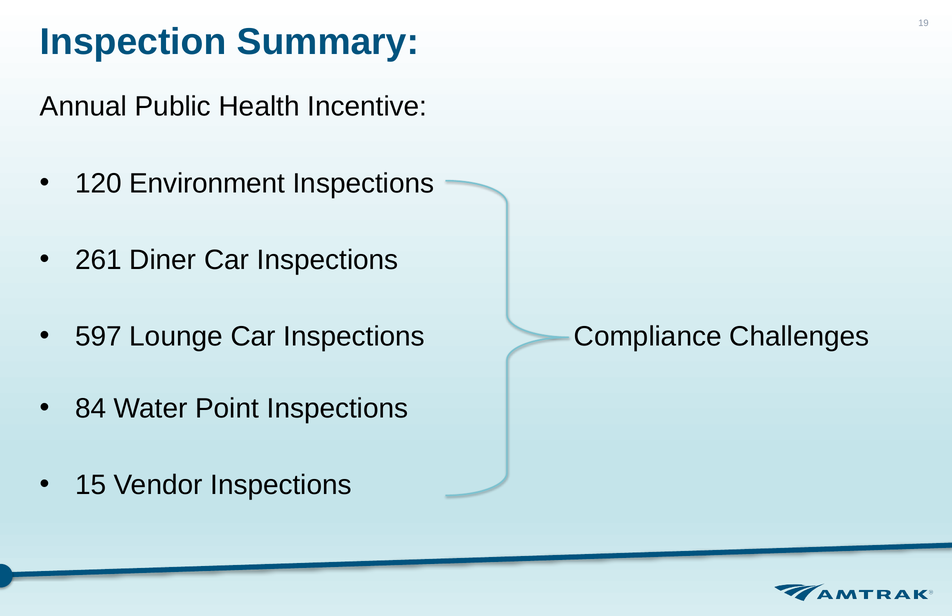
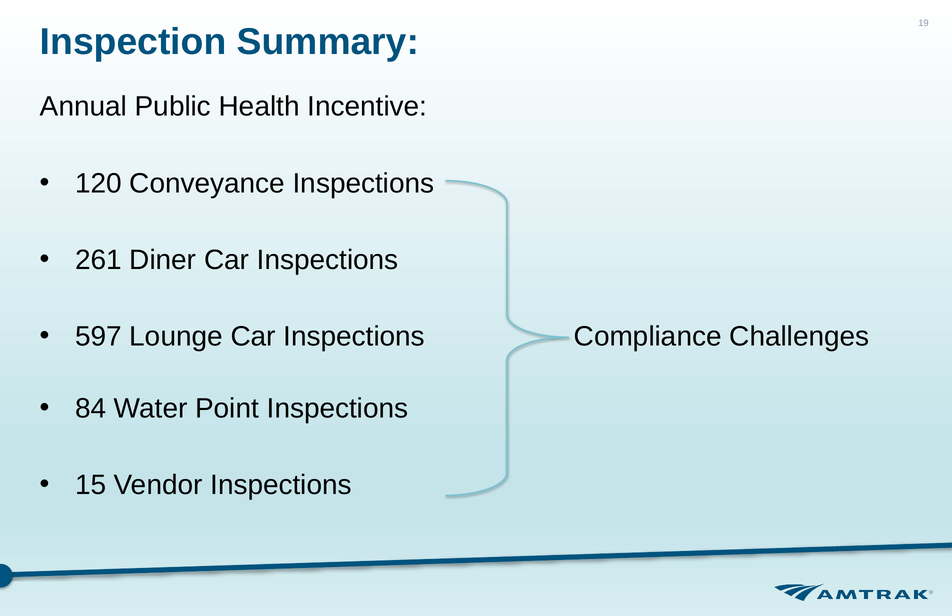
Environment: Environment -> Conveyance (207, 183)
